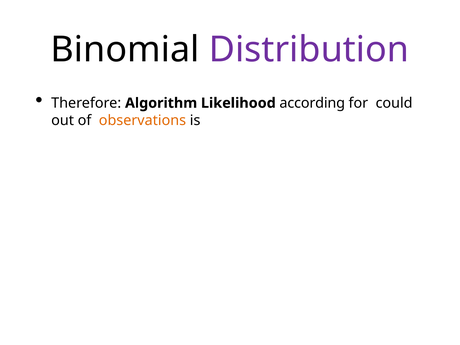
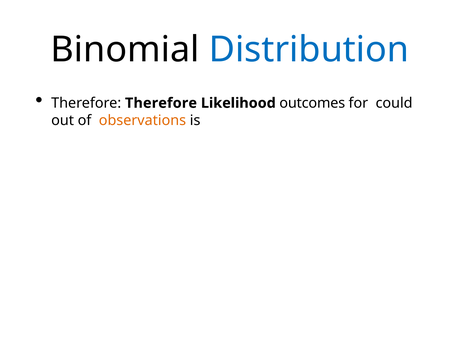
Distribution colour: purple -> blue (309, 50)
Therefore Algorithm: Algorithm -> Therefore (161, 103)
according: according -> outcomes (312, 103)
